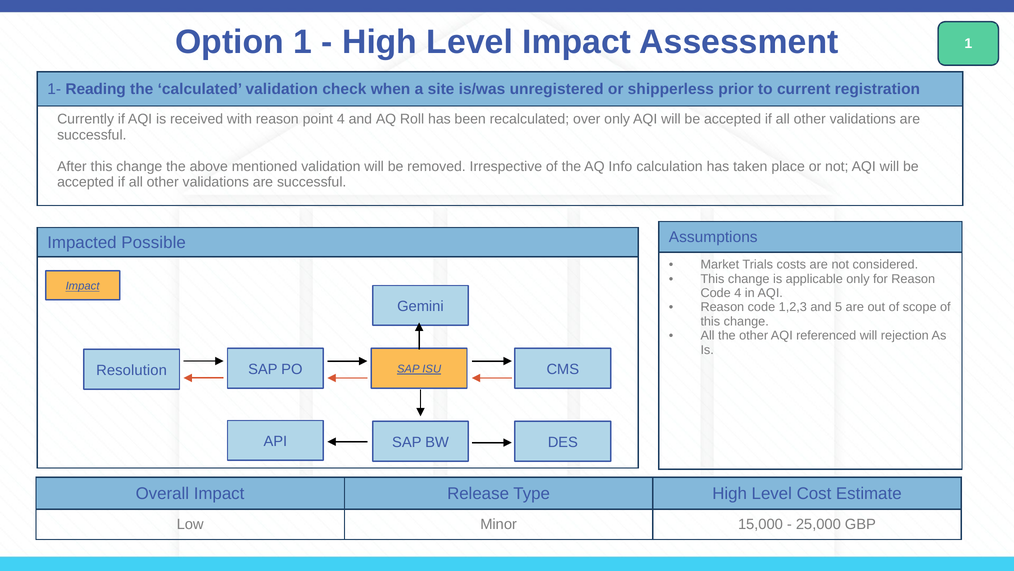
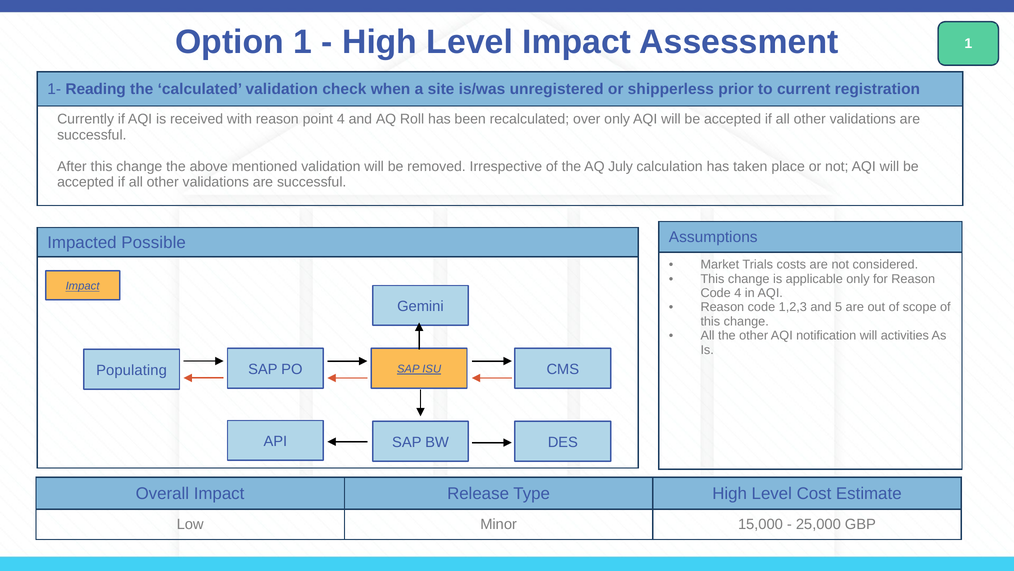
Info: Info -> July (621, 166)
referenced: referenced -> notification (826, 335)
rejection: rejection -> activities (905, 335)
Resolution: Resolution -> Populating (132, 370)
